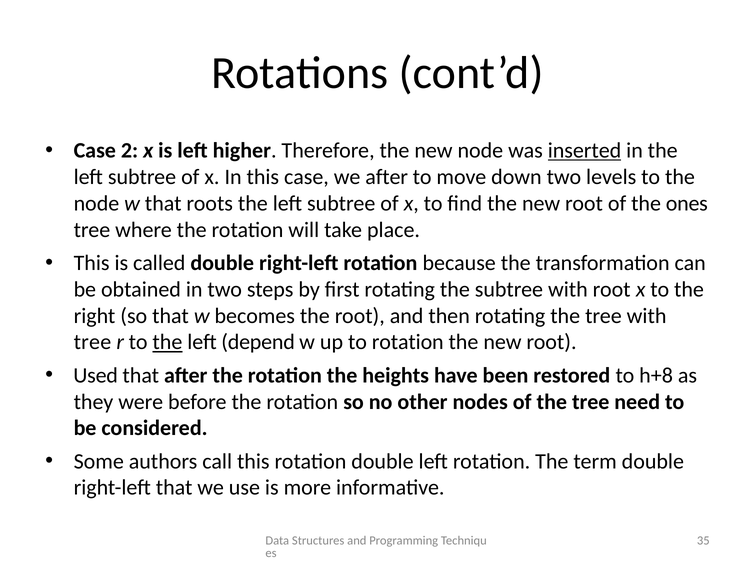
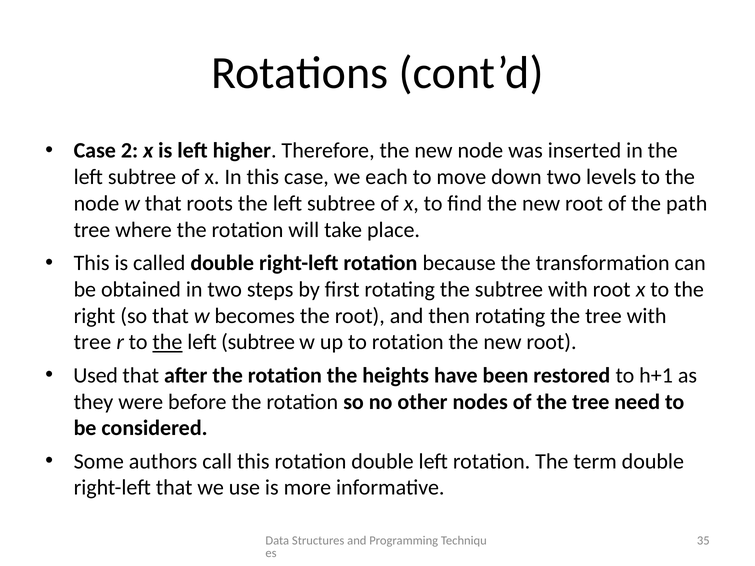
inserted underline: present -> none (585, 151)
we after: after -> each (387, 177)
ones: ones -> path (687, 204)
depend: depend -> subtree (258, 342)
h+8: h+8 -> h+1 (656, 375)
